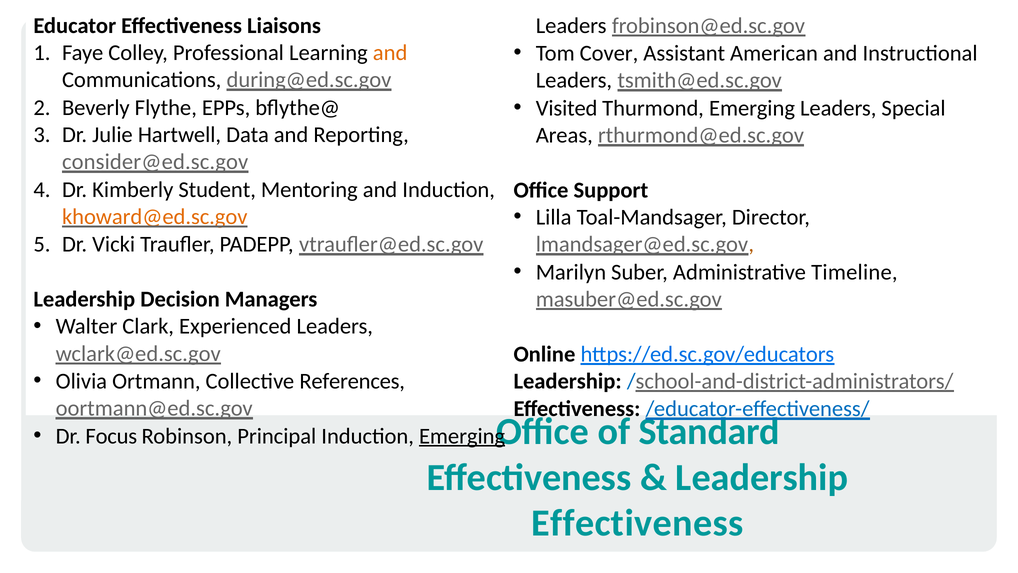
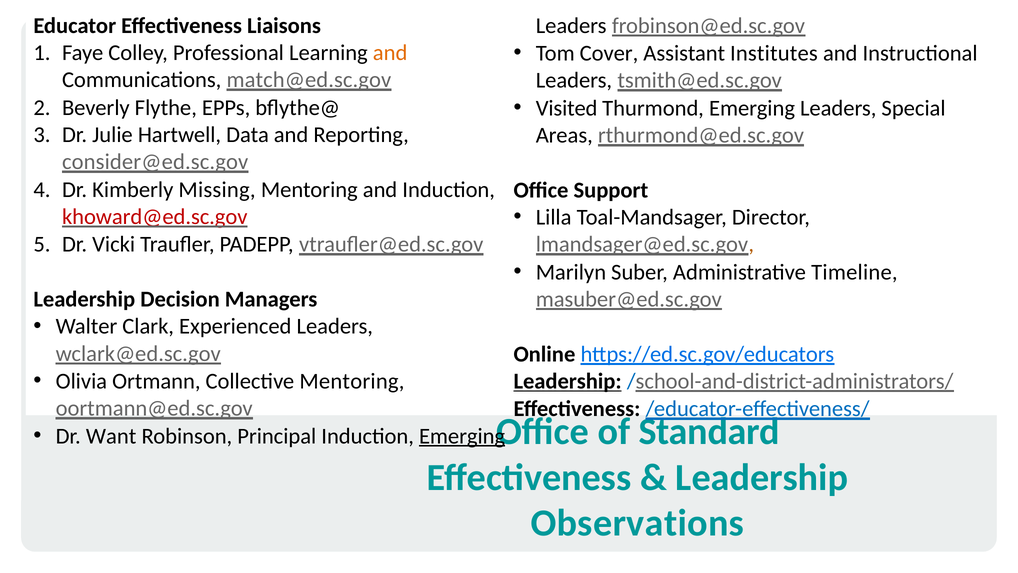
American: American -> Institutes (774, 53)
during@ed.sc.gov: during@ed.sc.gov -> match@ed.sc.gov (309, 80)
Student: Student -> Missing (217, 189)
khoward@ed.sc.gov colour: orange -> red (155, 217)
Collective References: References -> Mentoring (352, 381)
Leadership underline: none -> present (568, 381)
Focus: Focus -> Want (111, 436)
Effectiveness: Effectiveness -> Observations (637, 523)
